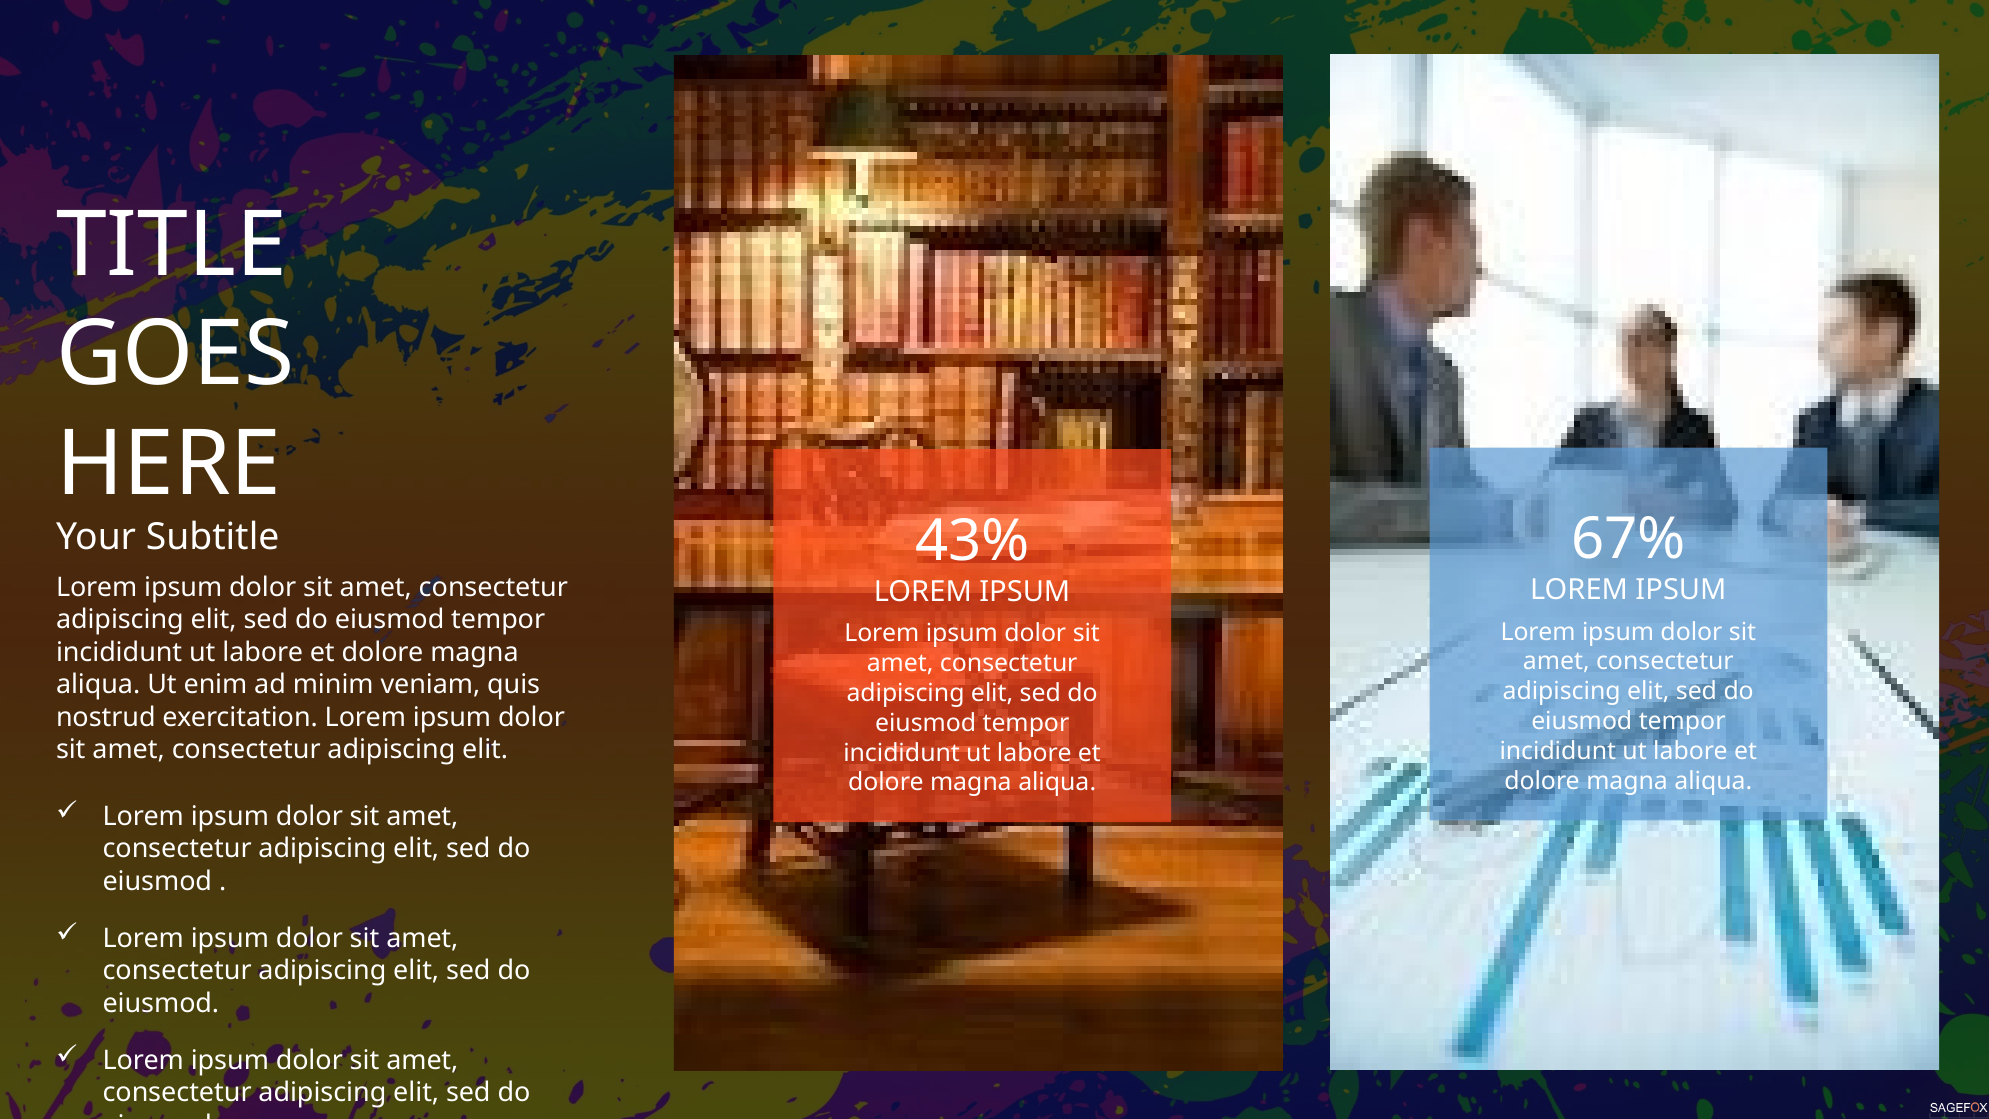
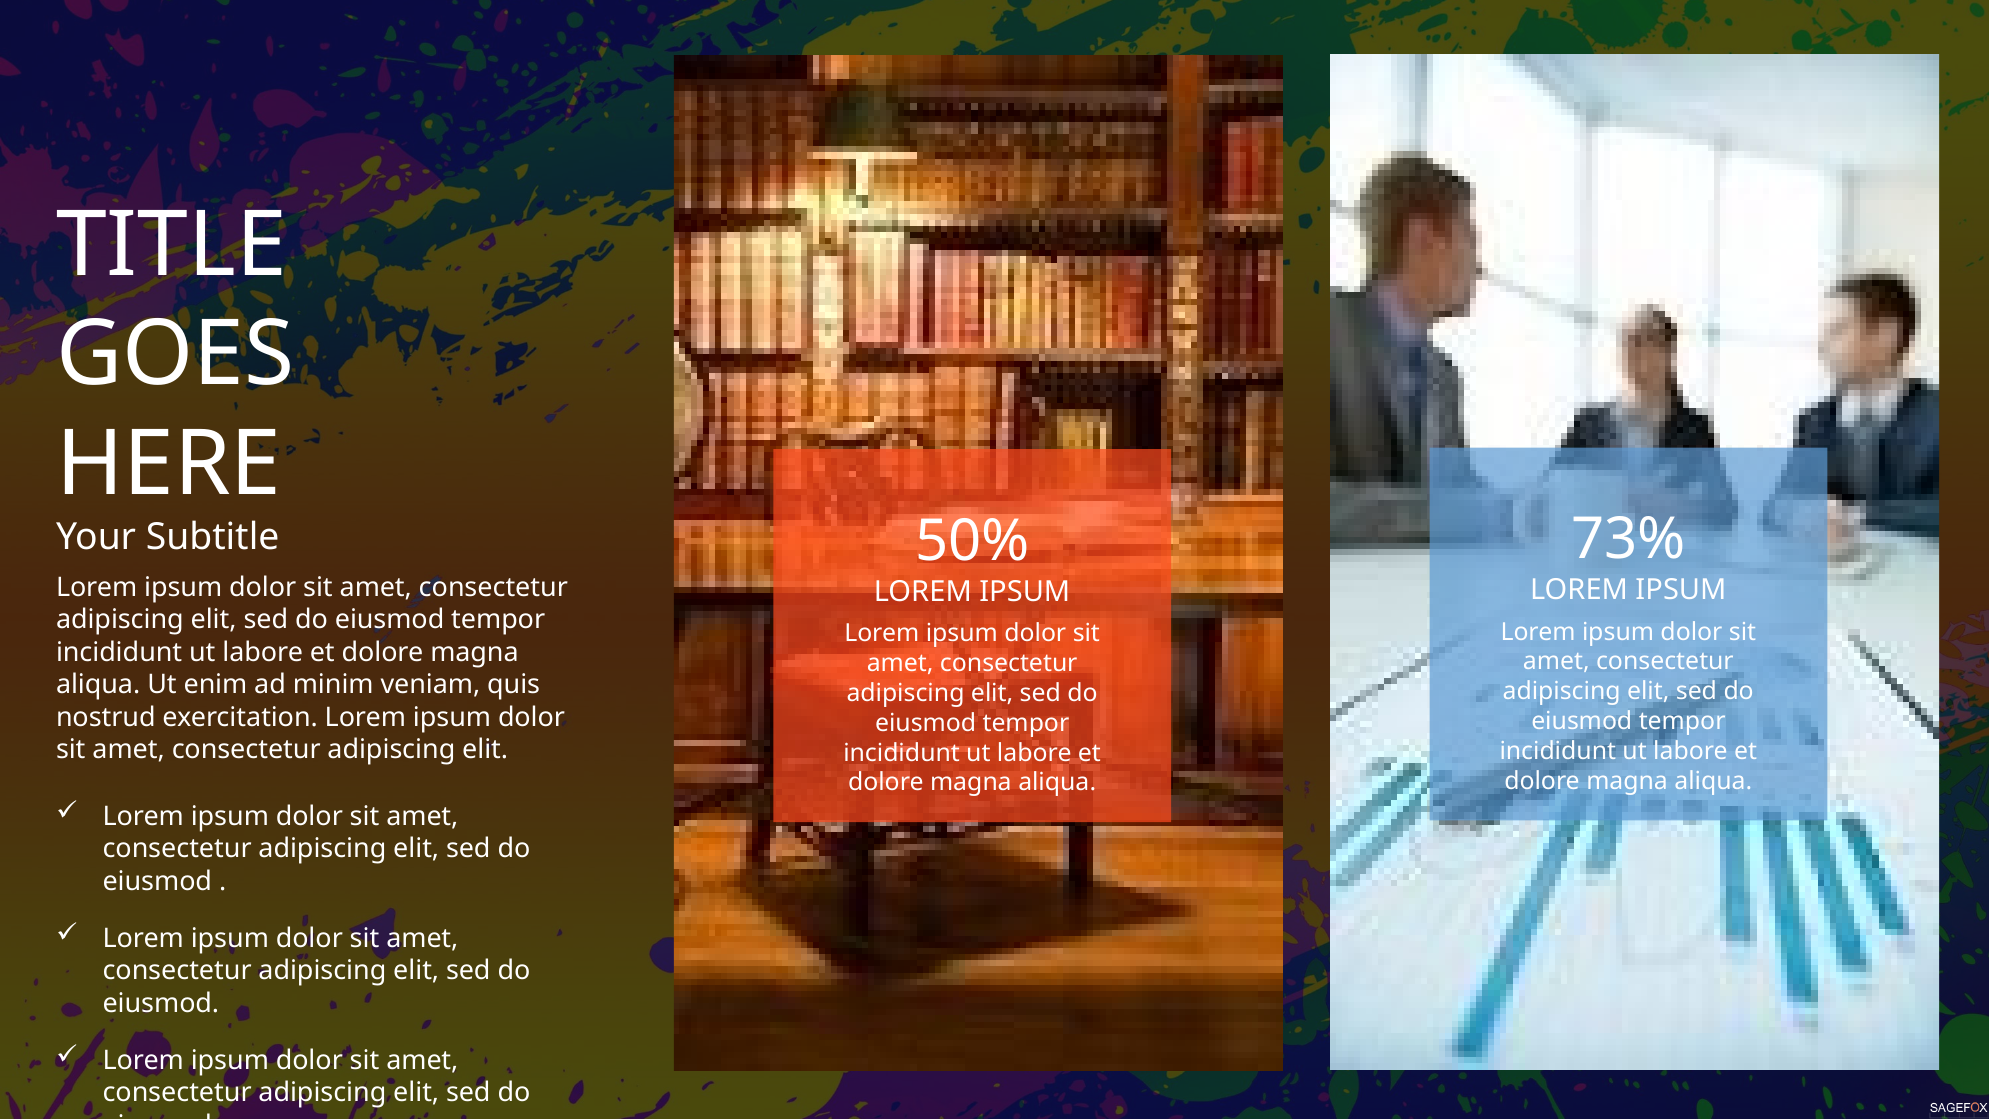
67%: 67% -> 73% (1629, 540)
43%: 43% -> 50% (972, 541)
